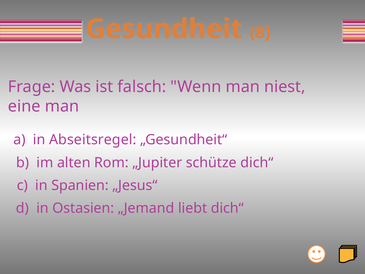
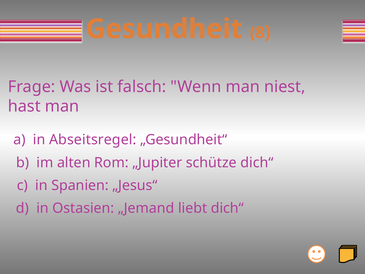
eine: eine -> hast (24, 106)
